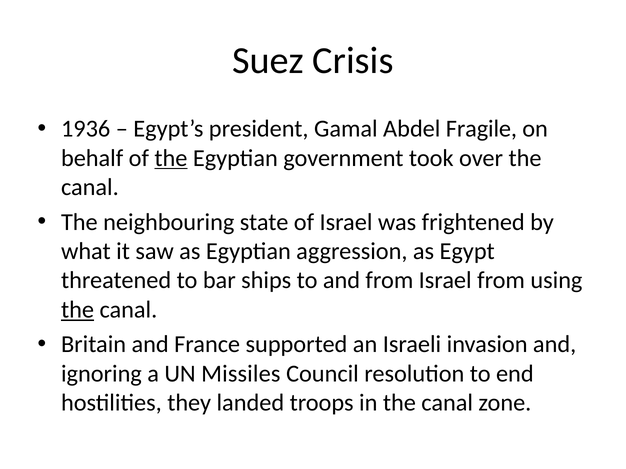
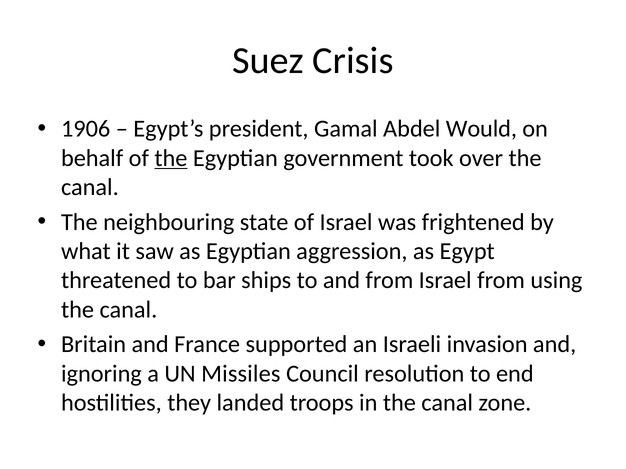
1936: 1936 -> 1906 (86, 129)
Fragile: Fragile -> Would (481, 129)
the underline: present -> none (78, 310)
